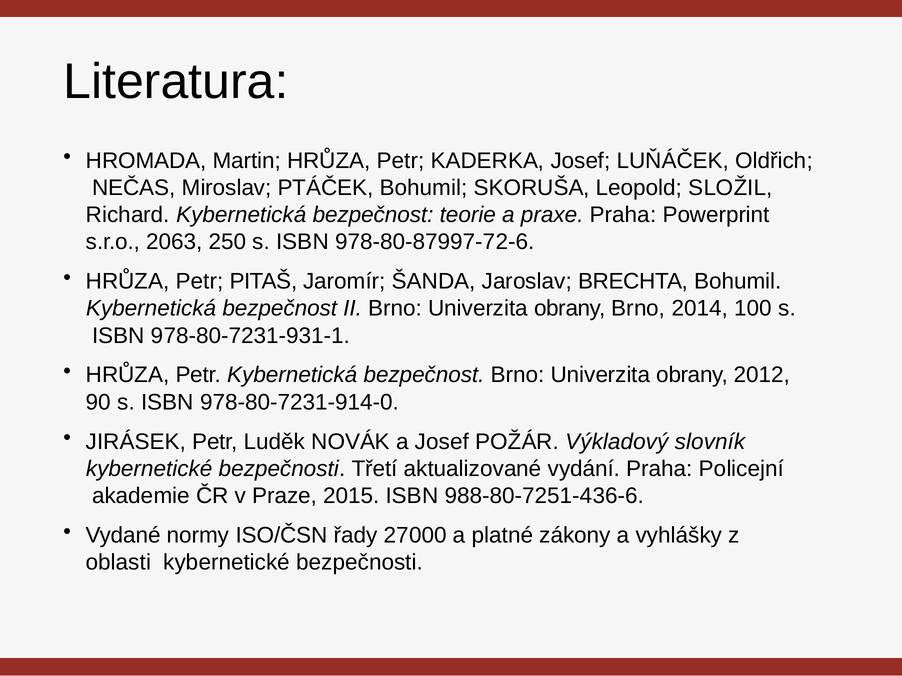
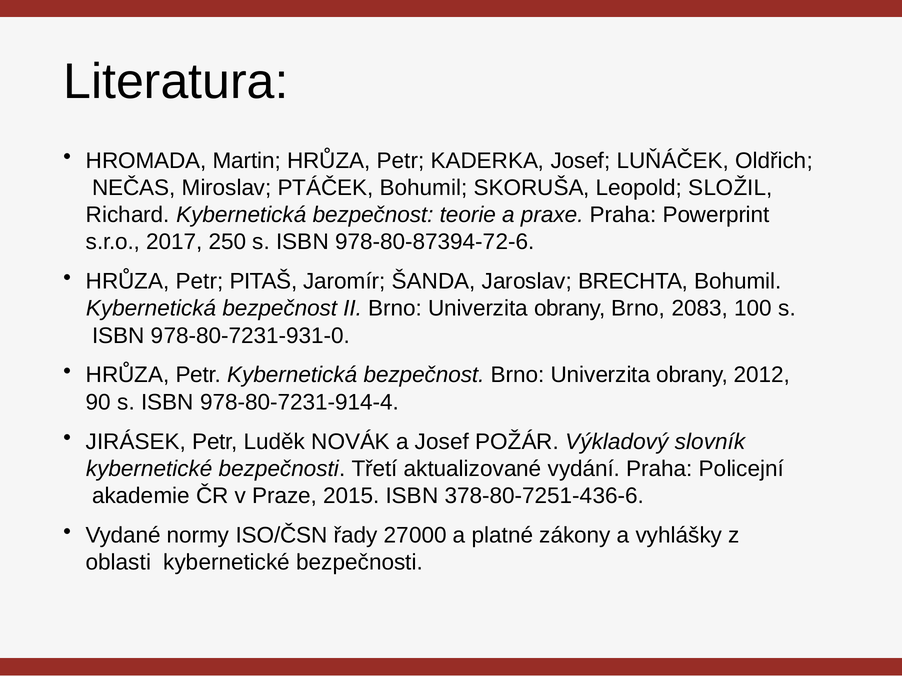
2063: 2063 -> 2017 (174, 242)
978-80-87997-72-6: 978-80-87997-72-6 -> 978-80-87394-72-6 (435, 242)
2014: 2014 -> 2083 (700, 309)
978-80-7231-931-1: 978-80-7231-931-1 -> 978-80-7231-931-0 (251, 336)
978-80-7231-914-0: 978-80-7231-914-0 -> 978-80-7231-914-4 (300, 402)
988-80-7251-436-6: 988-80-7251-436-6 -> 378-80-7251-436-6 (544, 496)
